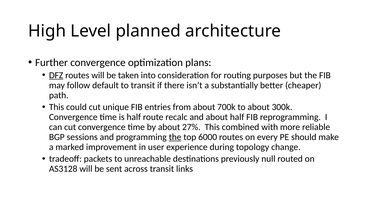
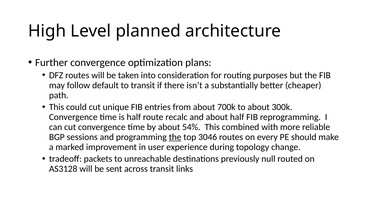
DFZ underline: present -> none (56, 75)
27%: 27% -> 54% (191, 127)
6000: 6000 -> 3046 (208, 137)
